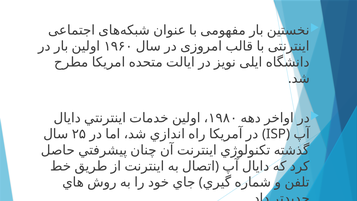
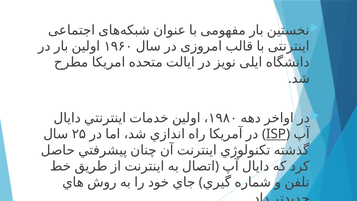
ISP underline: none -> present (276, 134)
